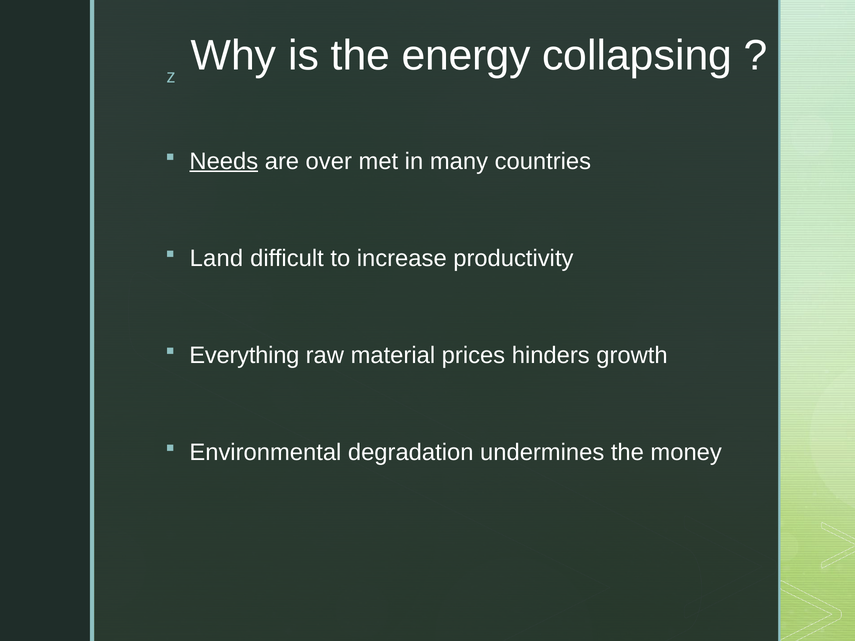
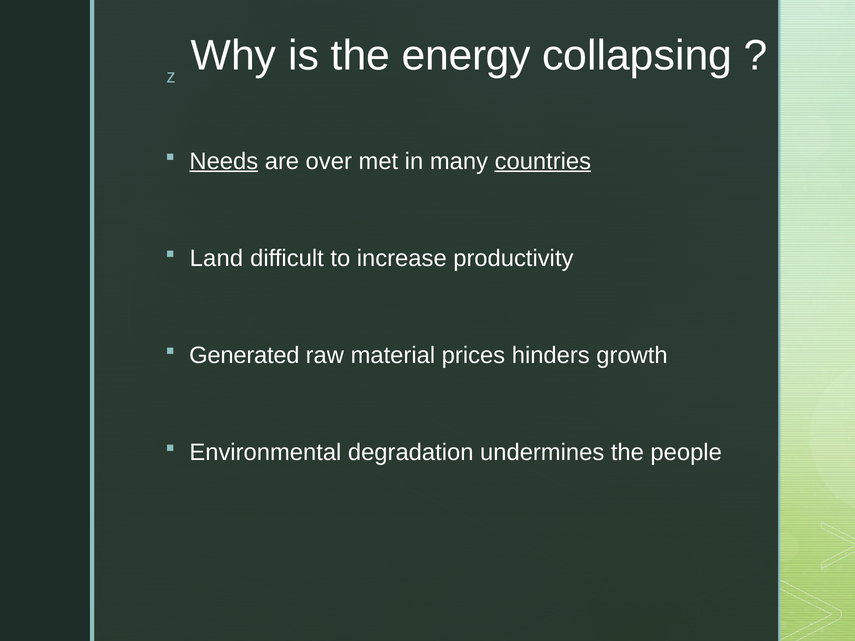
countries underline: none -> present (543, 161)
Everything: Everything -> Generated (244, 355)
money: money -> people (686, 452)
